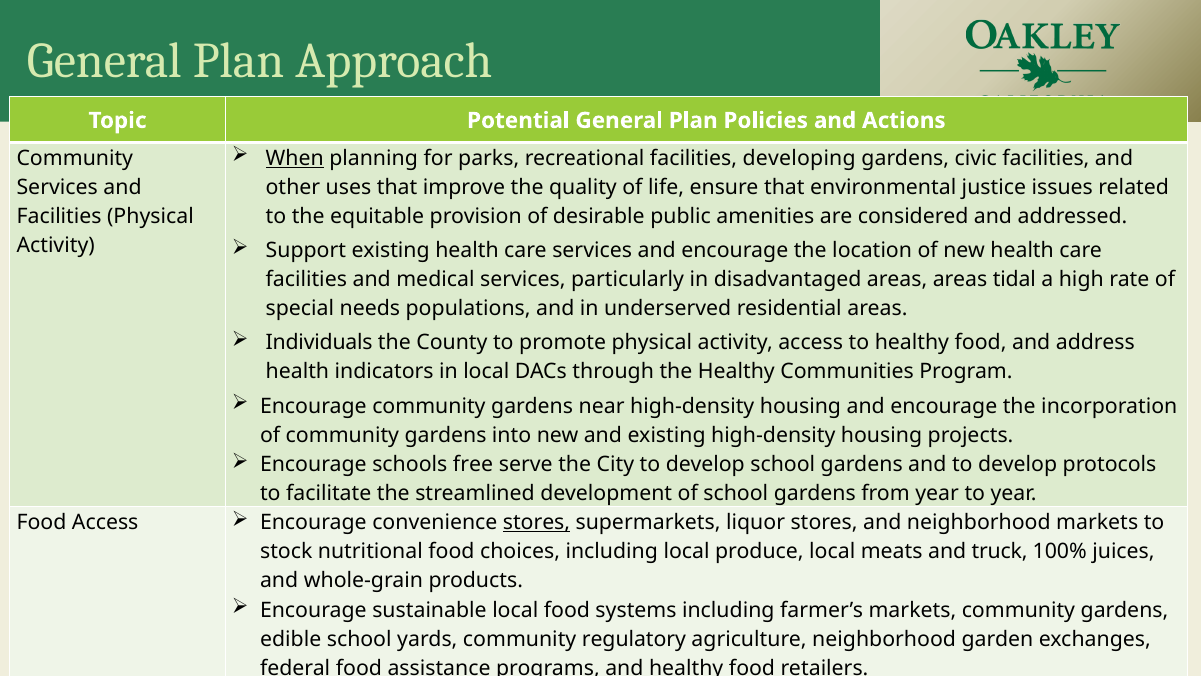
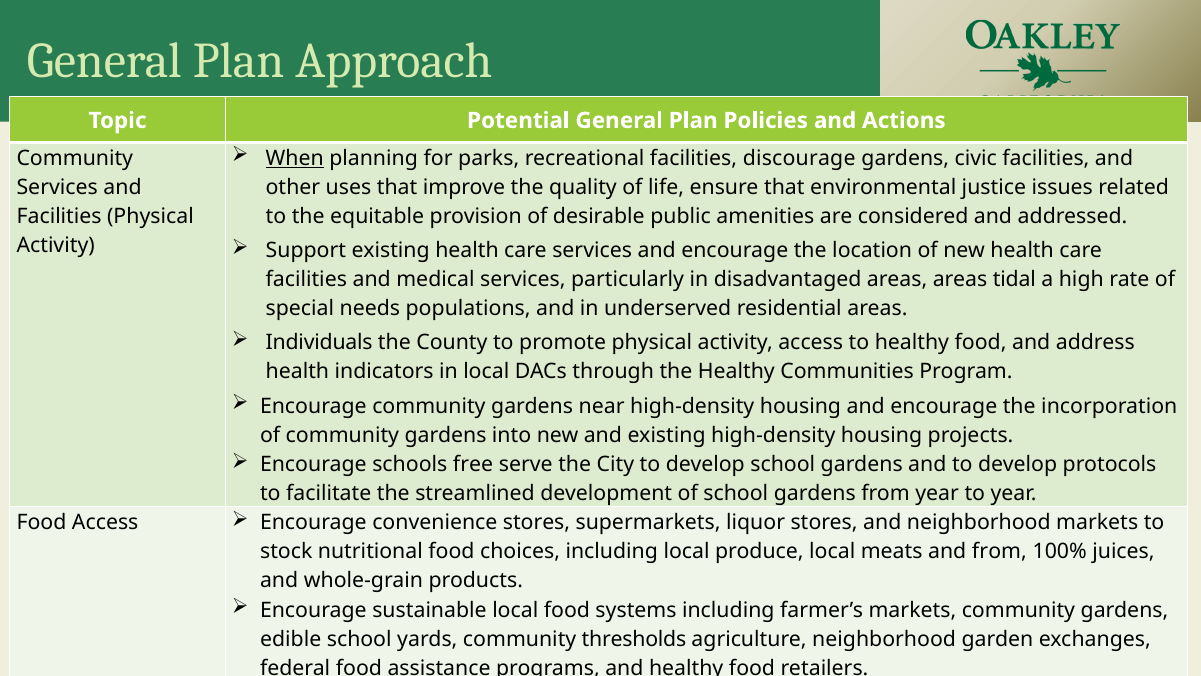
developing: developing -> discourage (799, 158)
stores underline: present -> none (537, 522)
and truck: truck -> from (999, 551)
regulatory: regulatory -> thresholds (634, 639)
